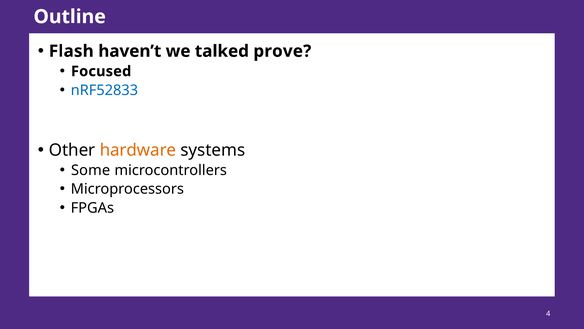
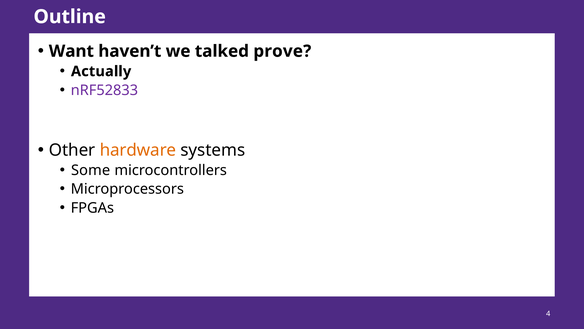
Flash: Flash -> Want (71, 51)
Focused: Focused -> Actually (101, 71)
nRF52833 colour: blue -> purple (104, 90)
